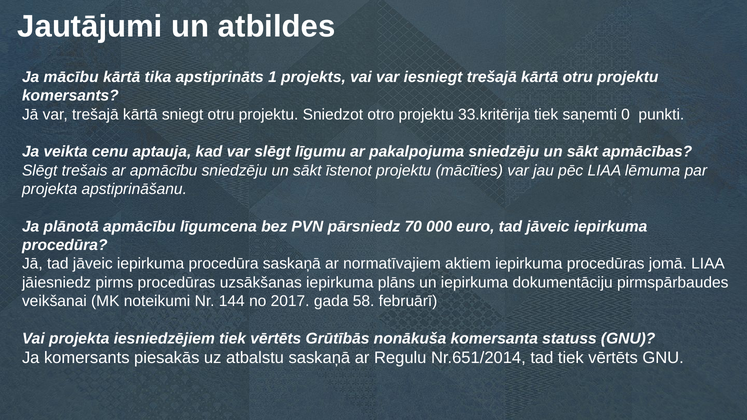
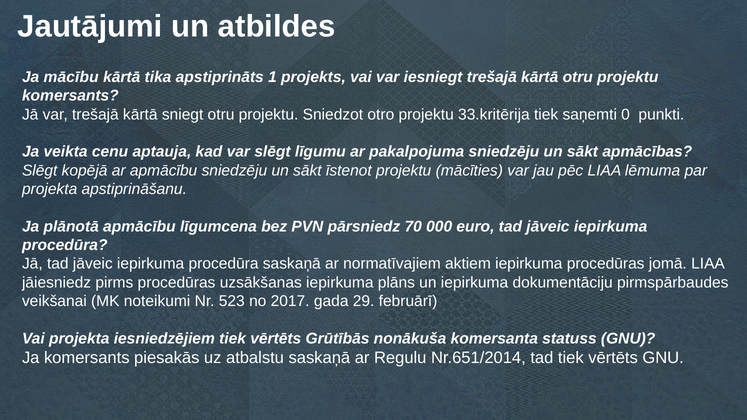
trešais: trešais -> kopējā (85, 170)
144: 144 -> 523 (232, 301)
58: 58 -> 29 (364, 301)
